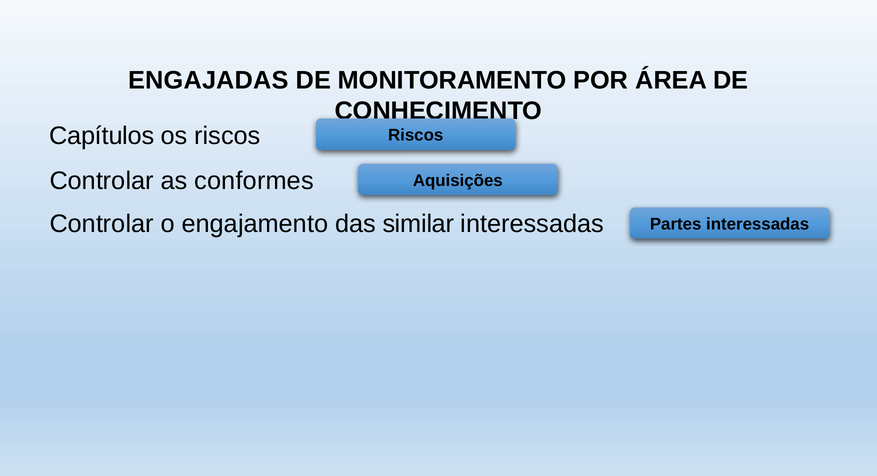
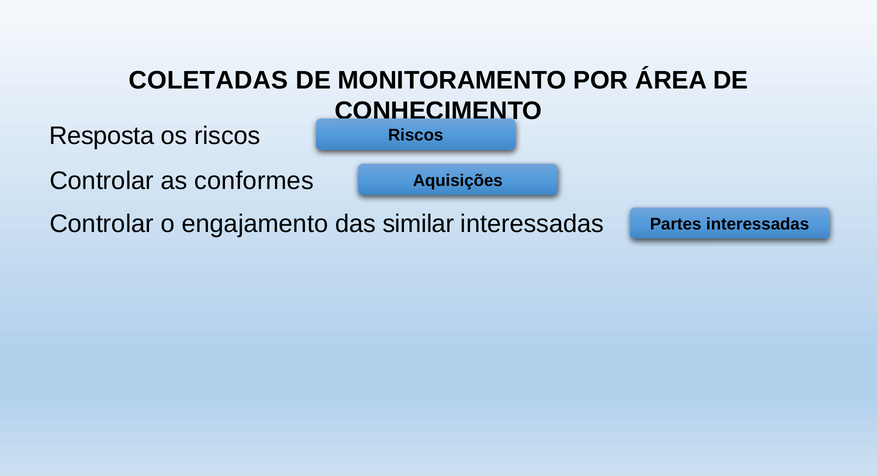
ENGAJADAS: ENGAJADAS -> COLETADAS (208, 80)
Capítulos: Capítulos -> Resposta (102, 136)
